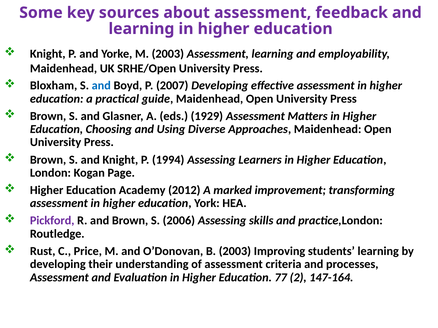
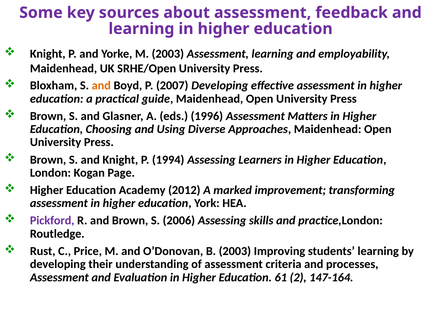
and colour: blue -> orange (101, 86)
1929: 1929 -> 1996 (207, 116)
77: 77 -> 61 (281, 278)
